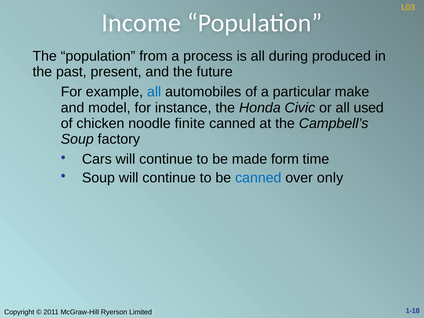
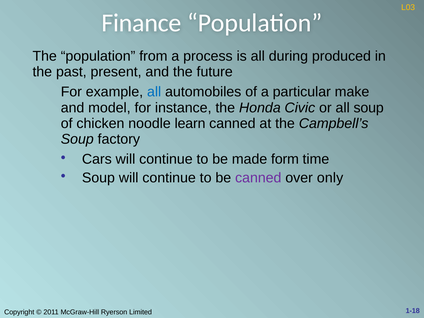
Income: Income -> Finance (141, 23)
all used: used -> soup (369, 108)
finite: finite -> learn (190, 123)
canned colour: blue -> purple (258, 178)
